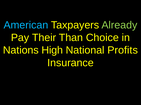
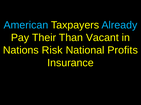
Already colour: light green -> light blue (119, 25)
Choice: Choice -> Vacant (102, 38)
High: High -> Risk (52, 51)
